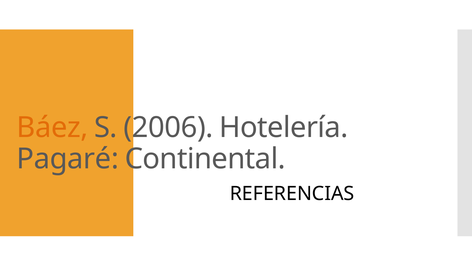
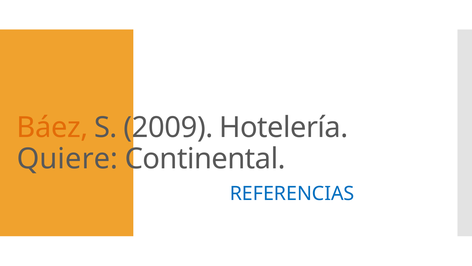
2006: 2006 -> 2009 (168, 127)
Pagaré: Pagaré -> Quiere (67, 159)
REFERENCIAS colour: black -> blue (292, 193)
